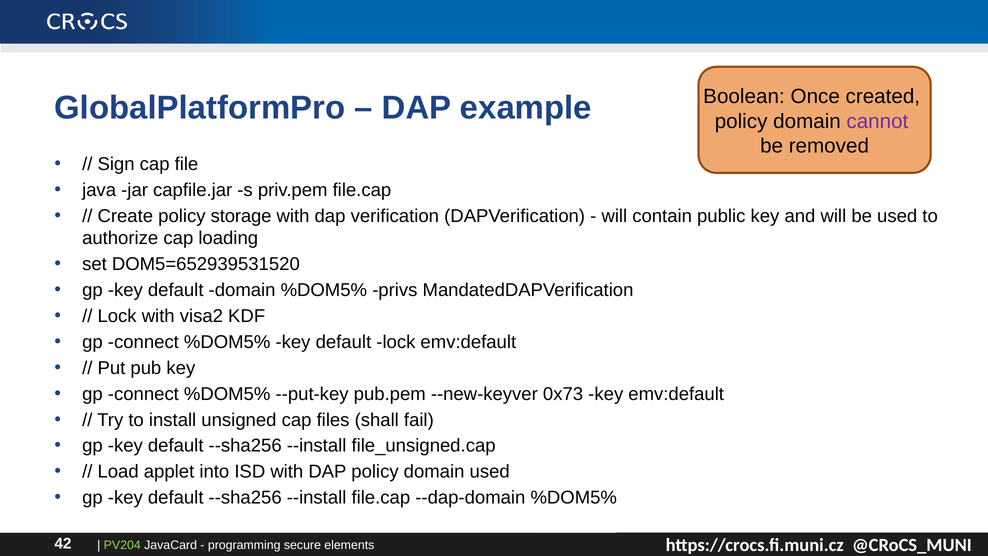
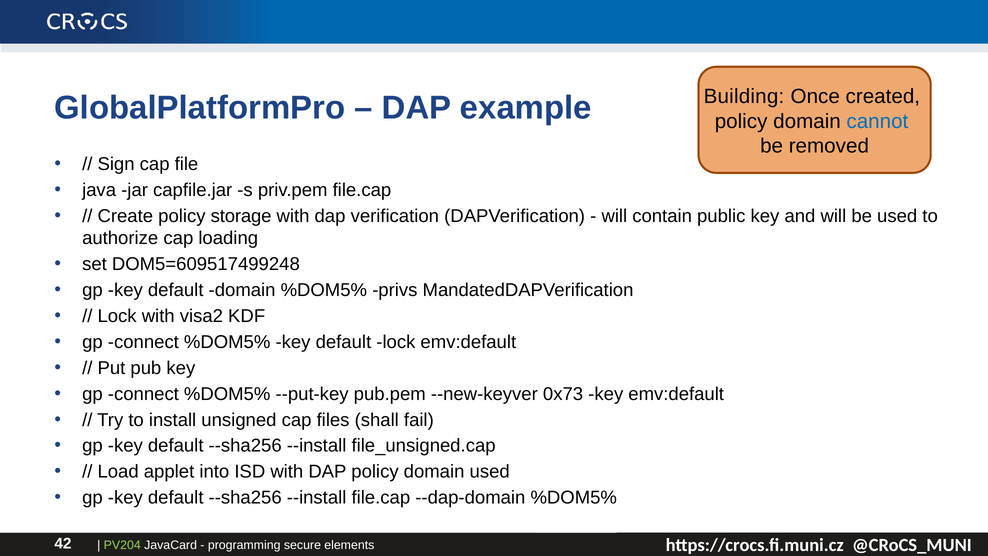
Boolean: Boolean -> Building (744, 97)
cannot colour: purple -> blue (877, 121)
DOM5=652939531520: DOM5=652939531520 -> DOM5=609517499248 (206, 264)
